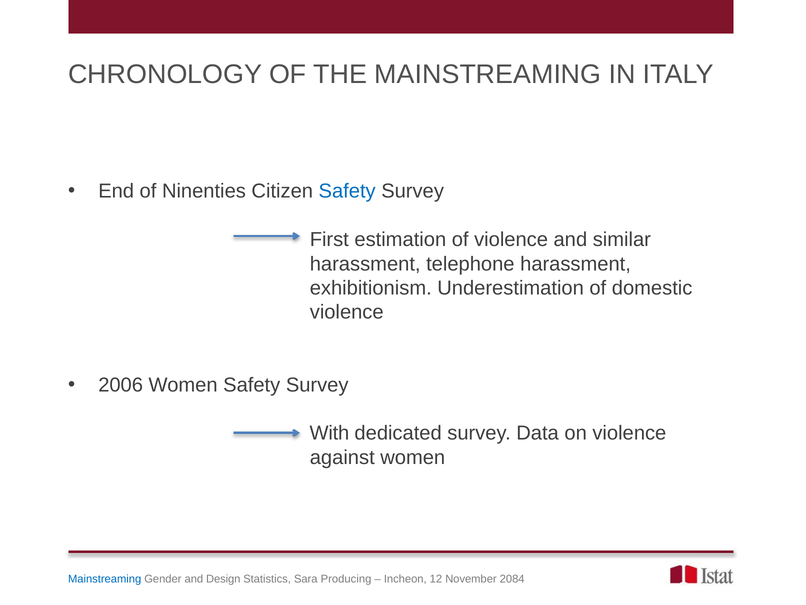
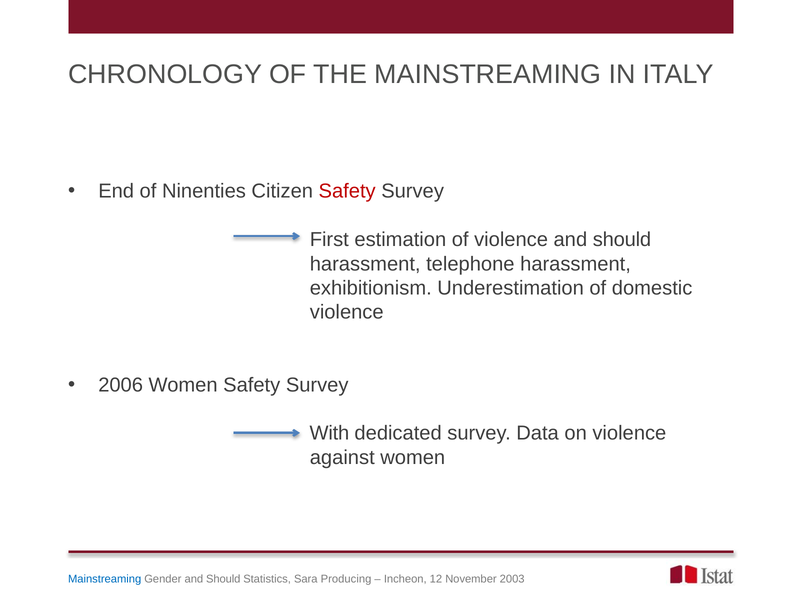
Safety colour: blue -> red (347, 191)
violence and similar: similar -> should (622, 240)
Gender and Design: Design -> Should (223, 579)
2084: 2084 -> 2003 (512, 579)
